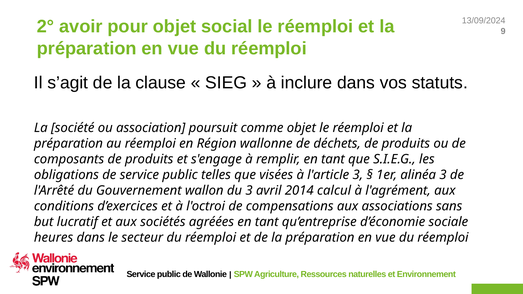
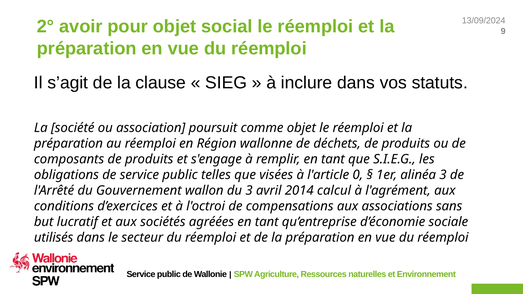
l'article 3: 3 -> 0 (358, 175)
heures: heures -> utilisés (54, 238)
